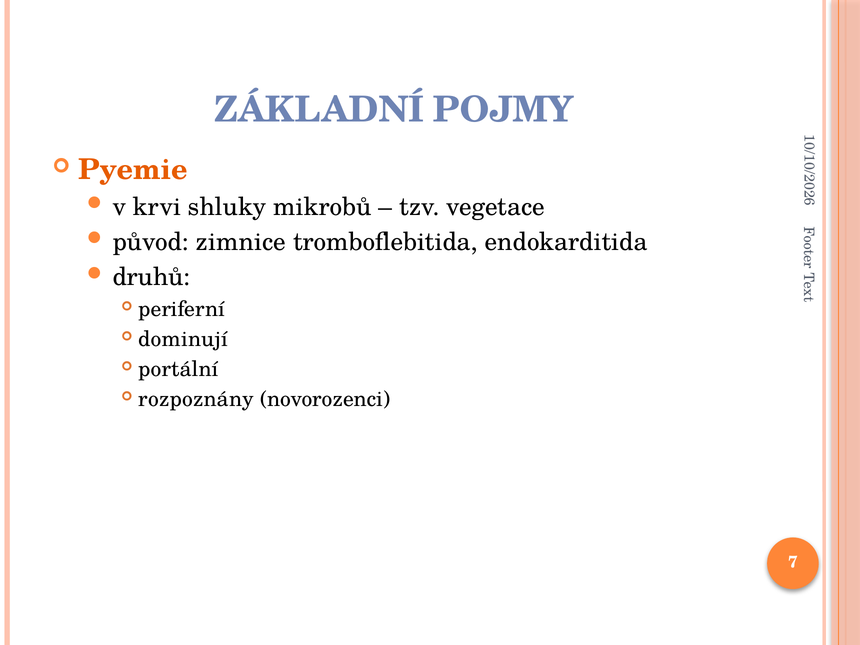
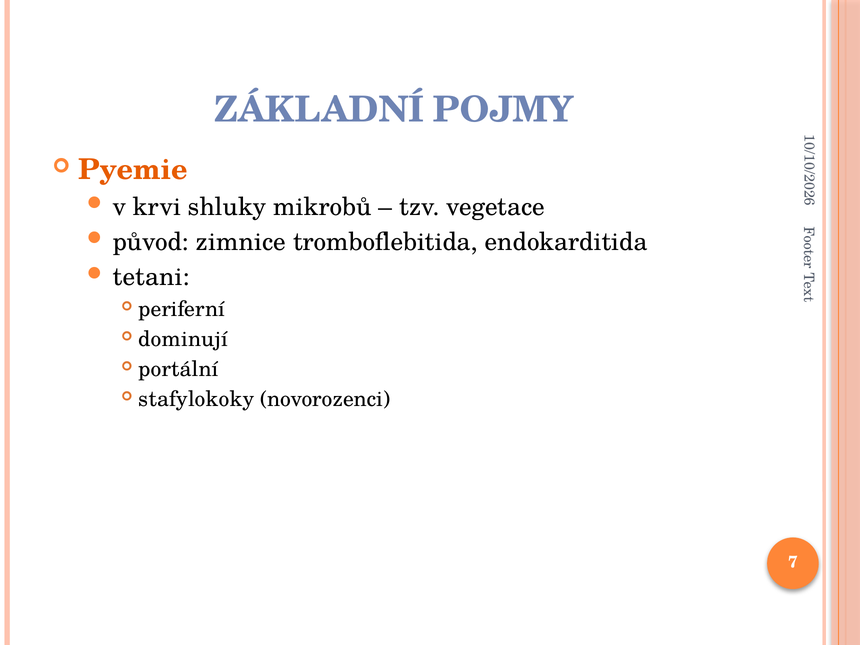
druhů: druhů -> tetani (151, 277)
rozpoznány: rozpoznány -> stafylokoky (196, 399)
